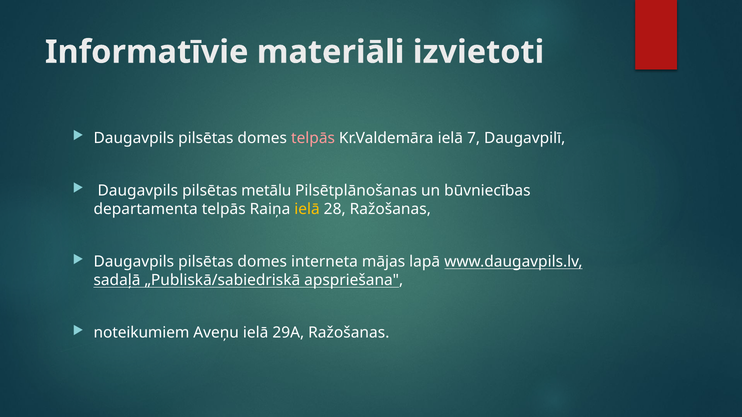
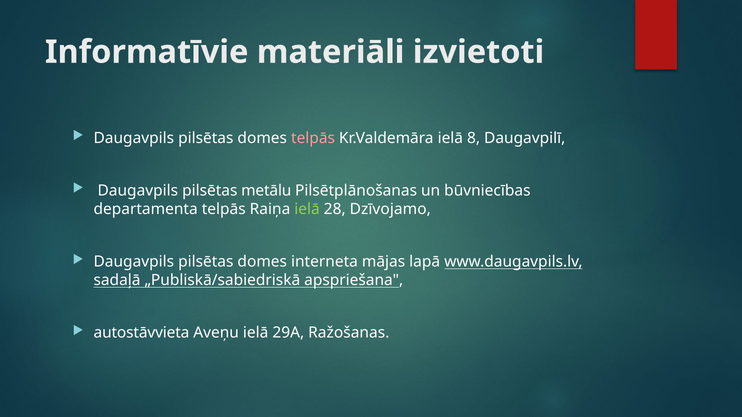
7: 7 -> 8 (474, 138)
ielā colour: yellow -> light green (307, 209)
28 Ražošanas: Ražošanas -> Dzīvojamo (390, 209)
noteikumiem: noteikumiem -> autostāvvieta (142, 333)
